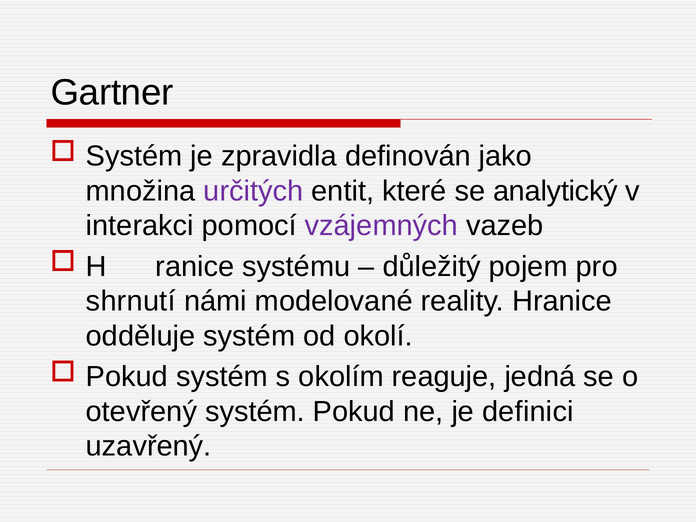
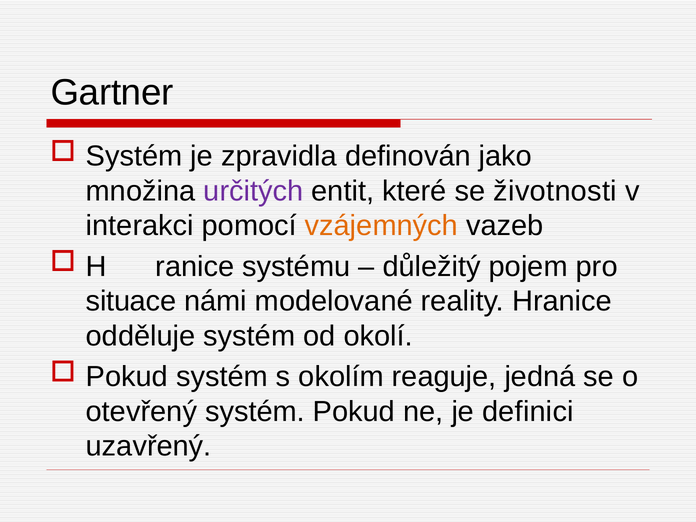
analytický: analytický -> životnosti (555, 191)
vzájemných colour: purple -> orange (381, 226)
shrnutí: shrnutí -> situace (131, 301)
